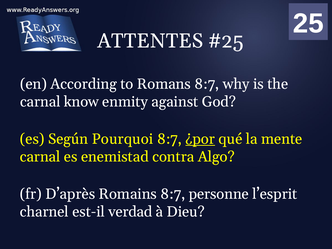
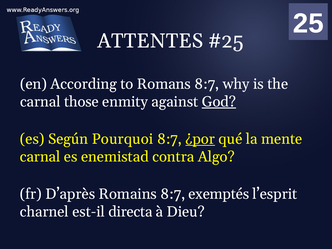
know: know -> those (81, 102)
God underline: none -> present (219, 102)
personne: personne -> exemptés (219, 194)
verdad: verdad -> directa (130, 212)
